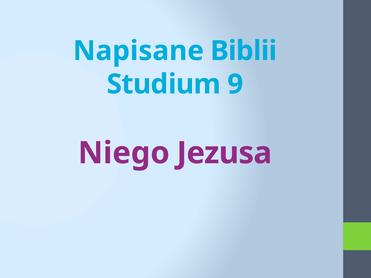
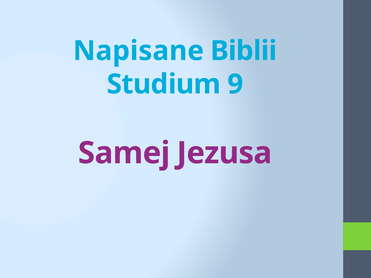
Niego: Niego -> Samej (124, 153)
